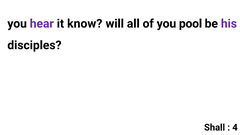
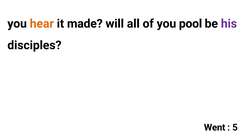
hear colour: purple -> orange (42, 24)
know: know -> made (85, 24)
Shall: Shall -> Went (215, 127)
4: 4 -> 5 (235, 127)
